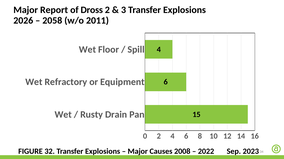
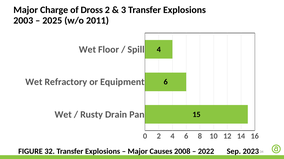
Report: Report -> Charge (54, 10)
2026: 2026 -> 2003 (23, 21)
2058: 2058 -> 2025 (52, 21)
